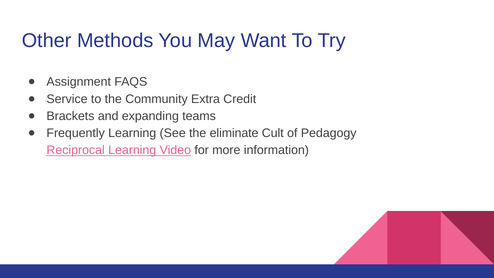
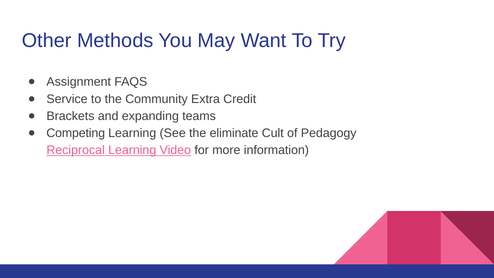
Frequently: Frequently -> Competing (76, 133)
